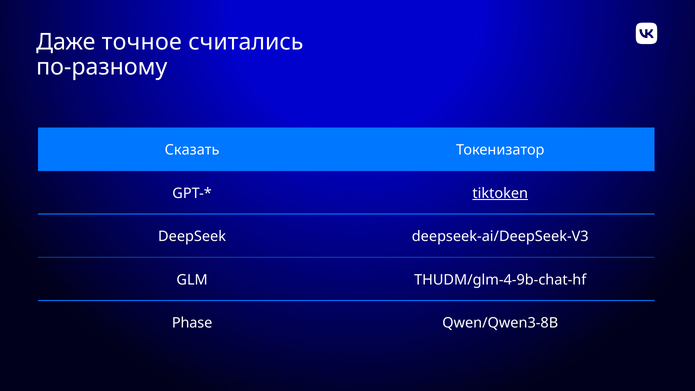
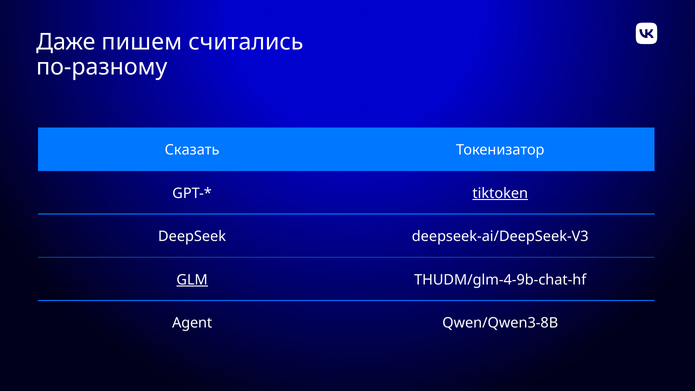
точное: точное -> пишем (142, 42)
GLM underline: none -> present (192, 280)
Phase: Phase -> Agent (192, 323)
